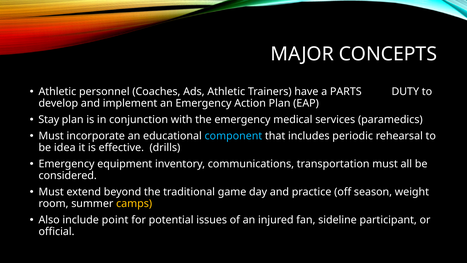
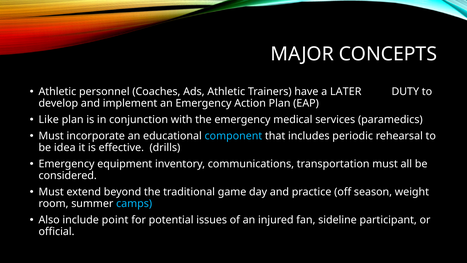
PARTS: PARTS -> LATER (346, 92)
Stay: Stay -> Like (49, 119)
camps colour: yellow -> light blue (134, 203)
